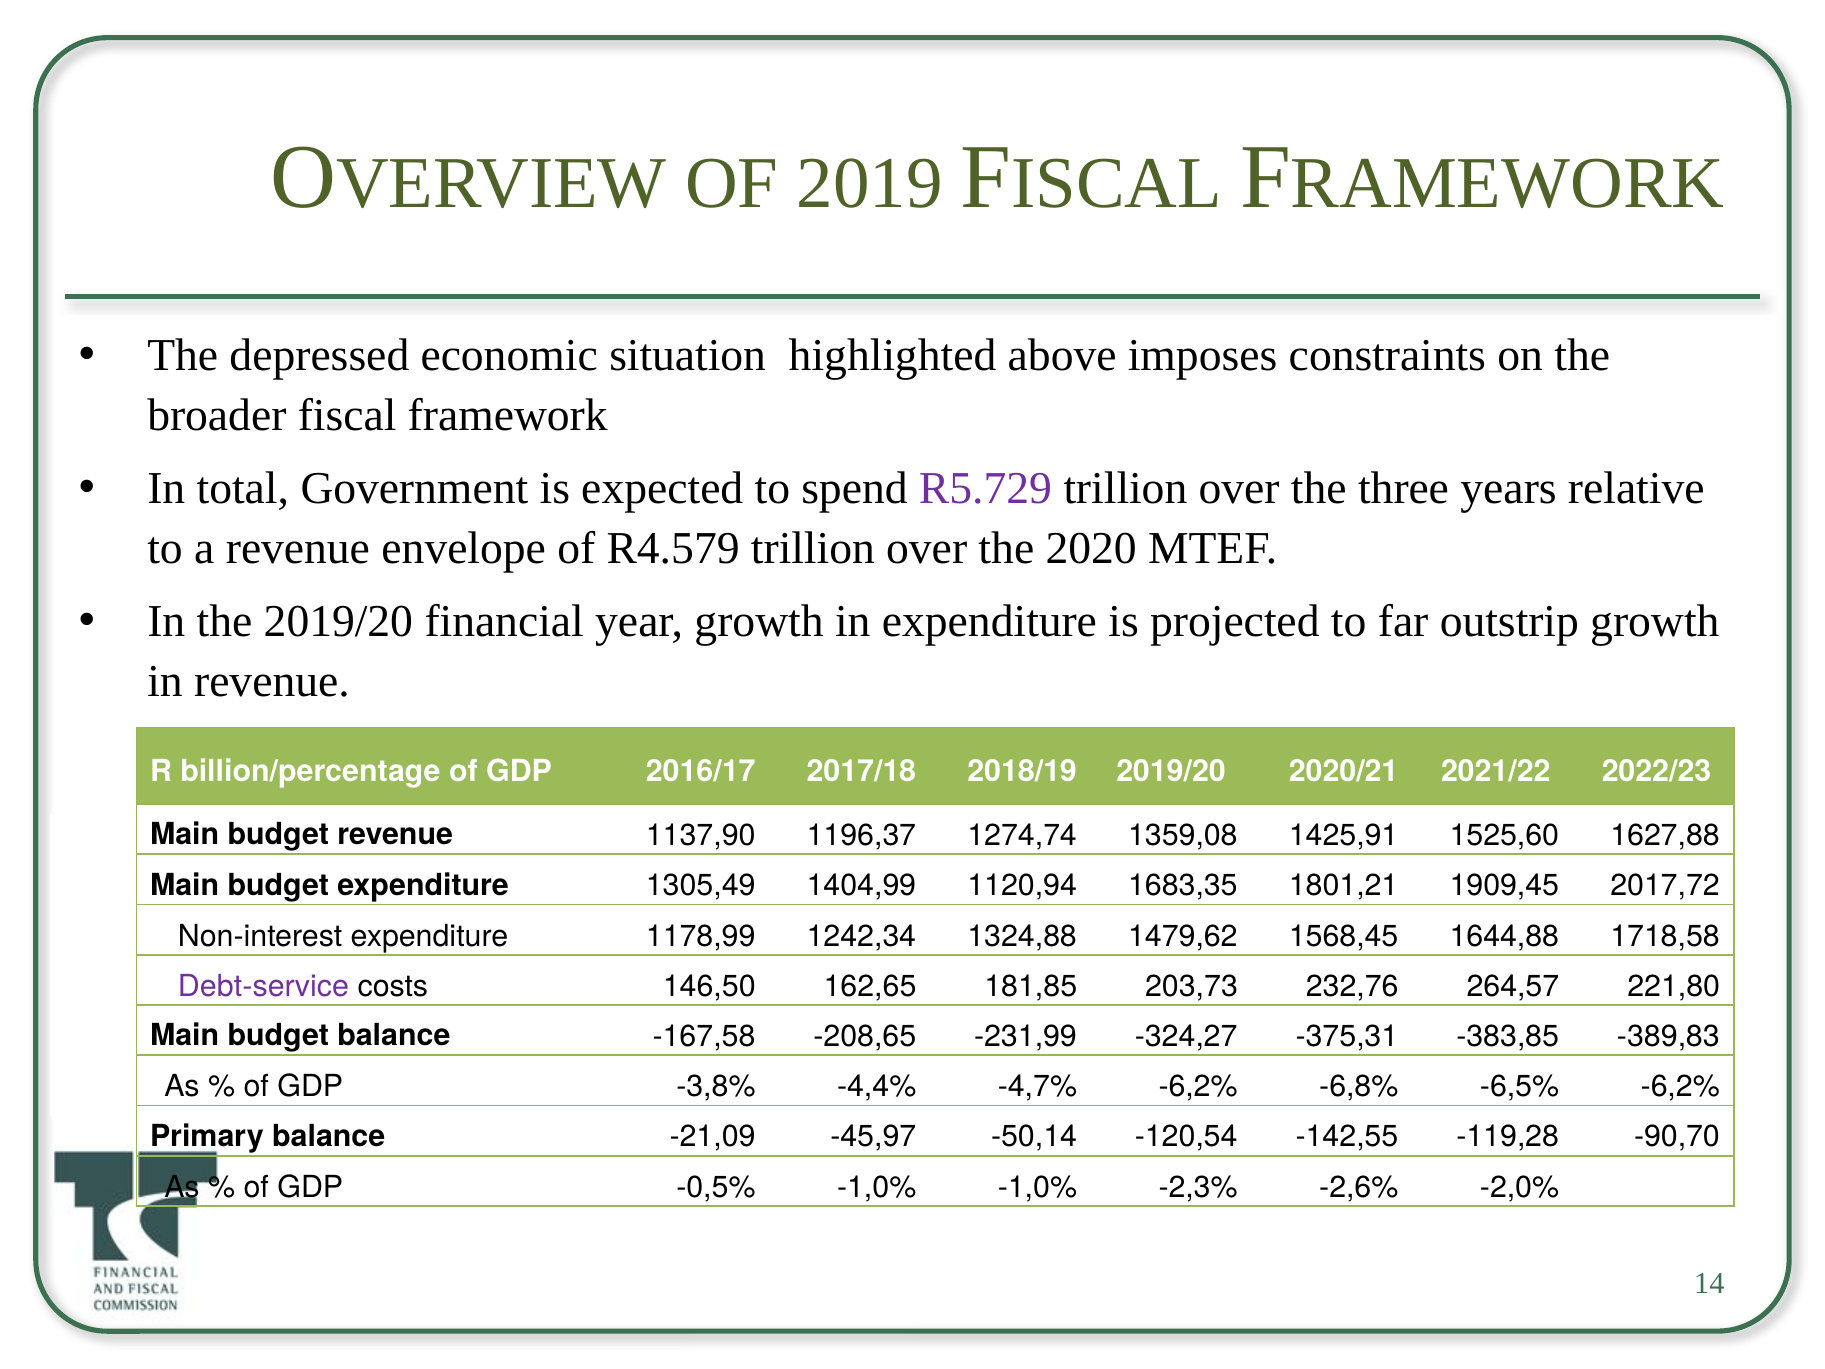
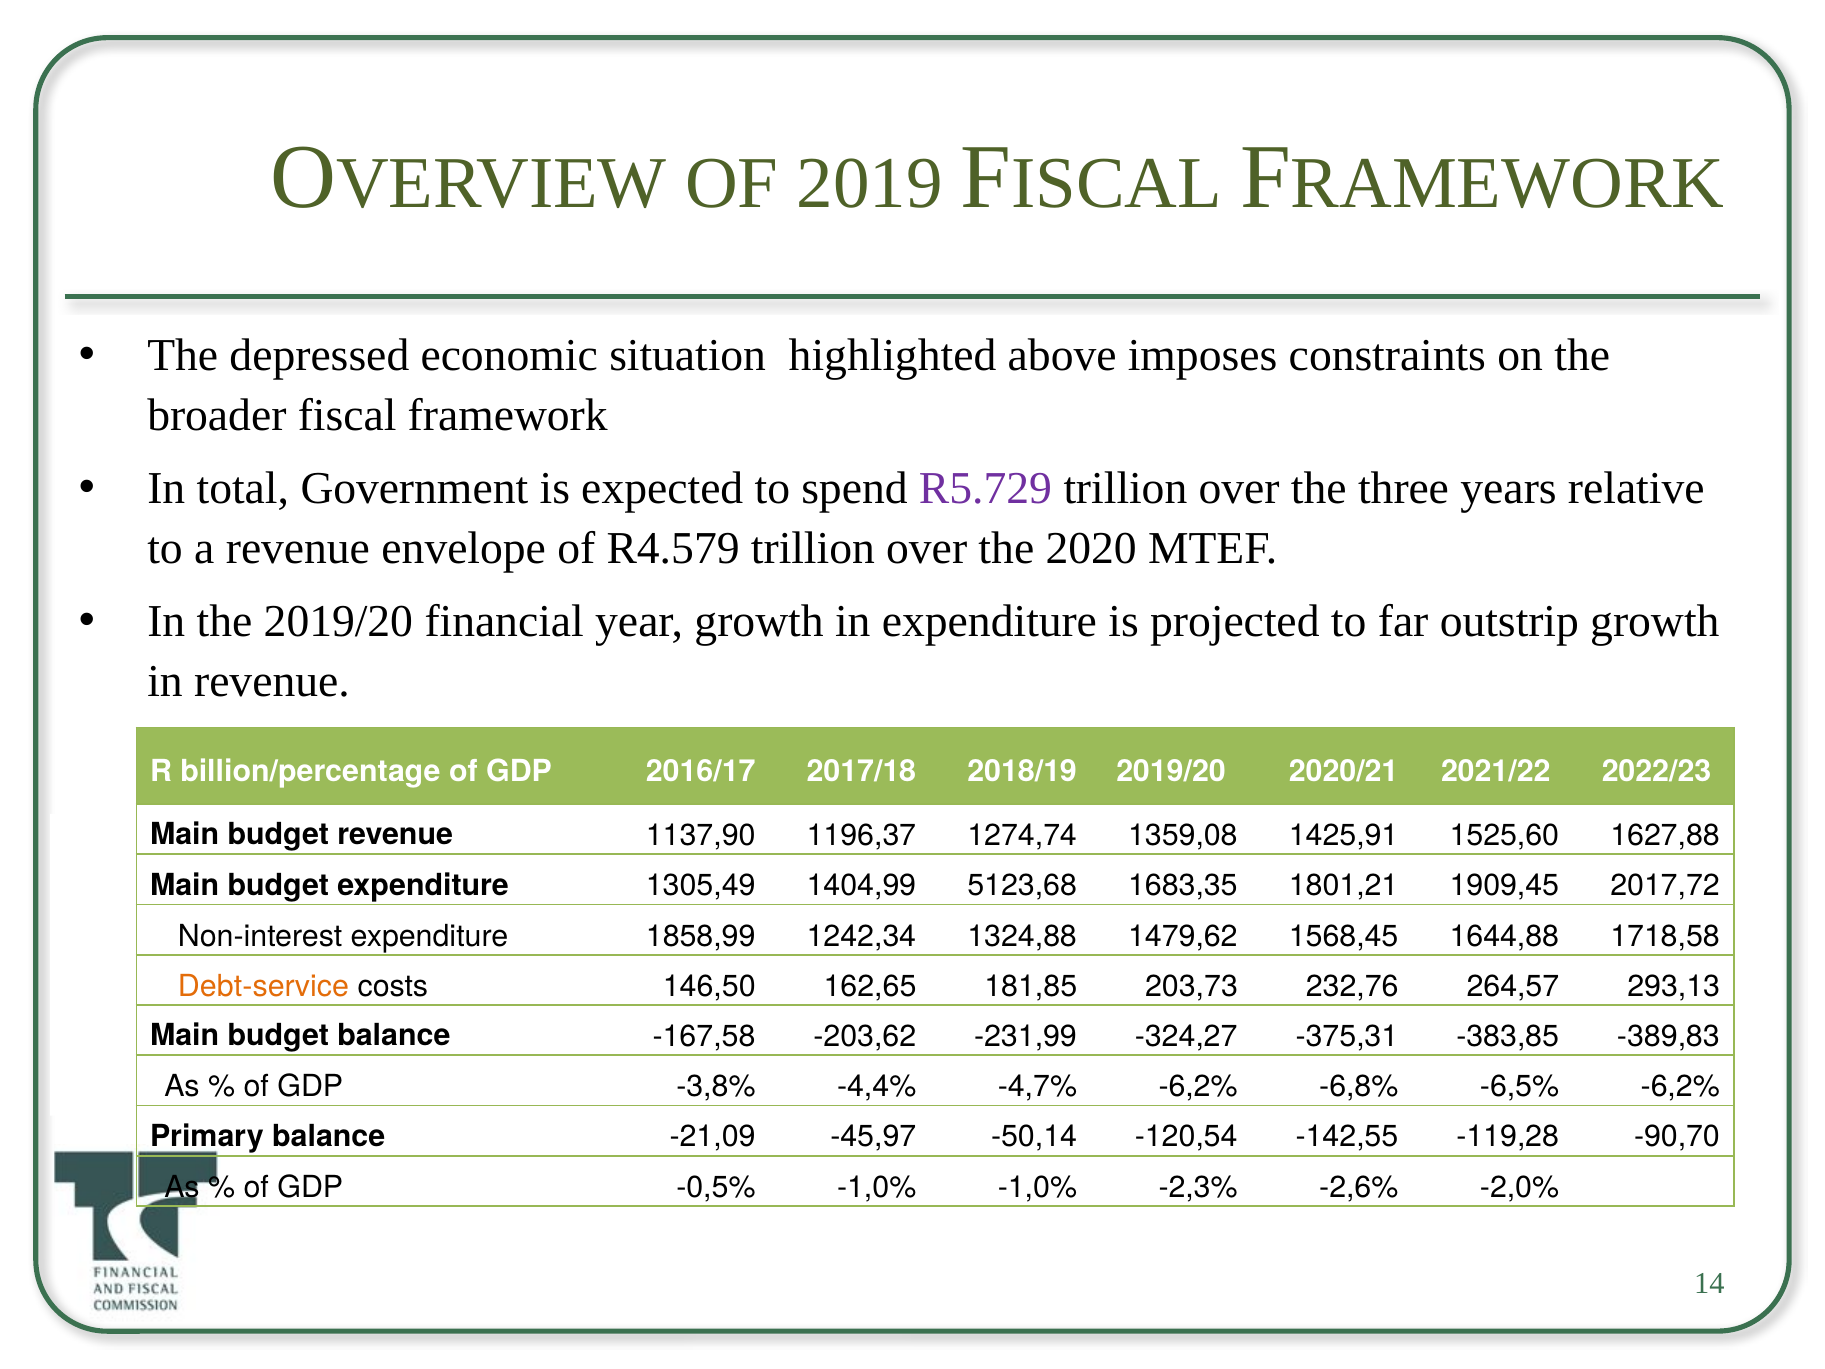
1120,94: 1120,94 -> 5123,68 (1022, 885)
1178,99: 1178,99 -> 1858,99 (701, 936)
Debt-service colour: purple -> orange (264, 986)
221,80: 221,80 -> 293,13 (1674, 986)
-208,65: -208,65 -> -203,62 (865, 1036)
